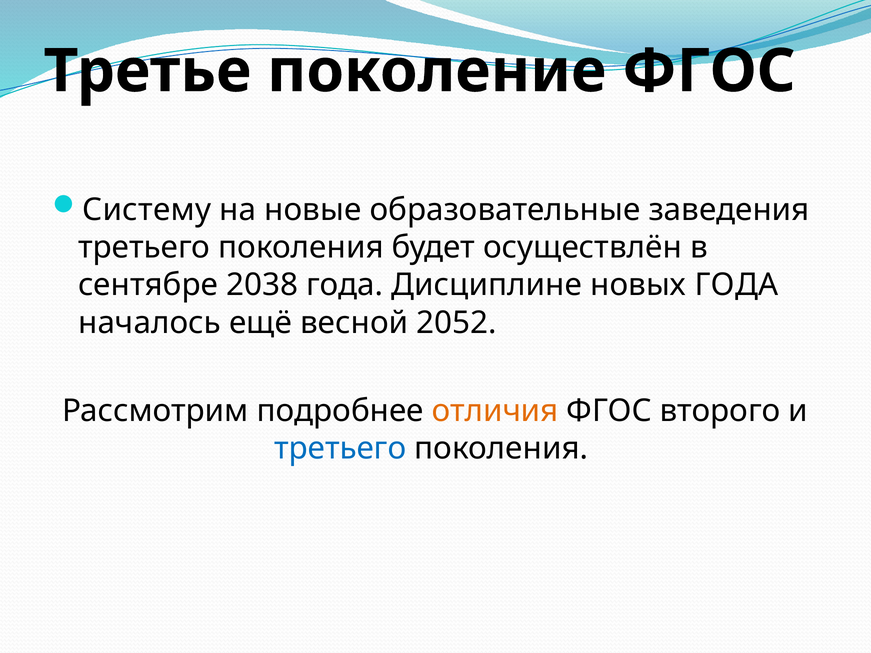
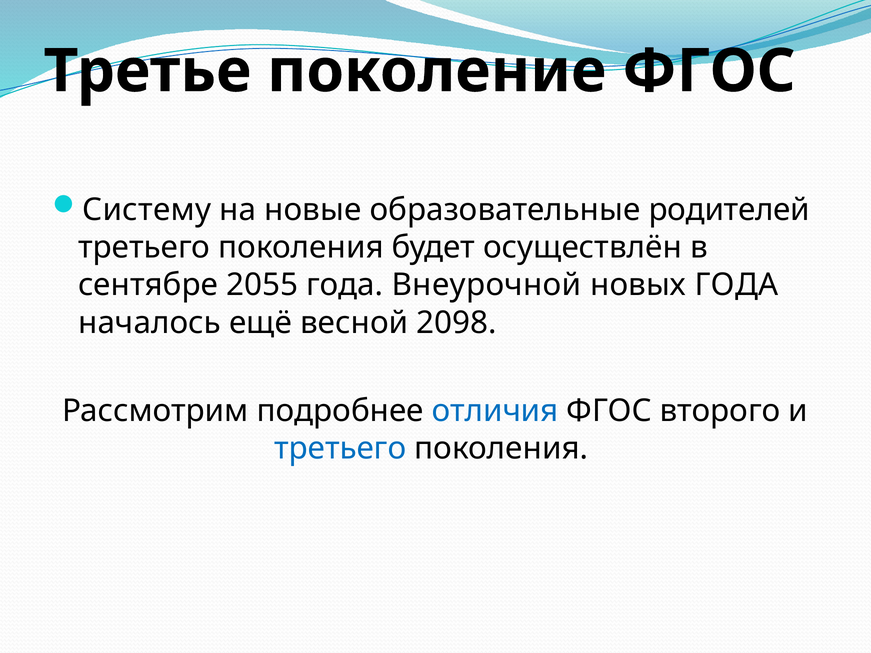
заведения: заведения -> родителей (729, 210)
2038: 2038 -> 2055 (262, 285)
Дисциплине: Дисциплине -> Внеурочной (487, 285)
2052: 2052 -> 2098 (457, 323)
отличия colour: orange -> blue (495, 411)
